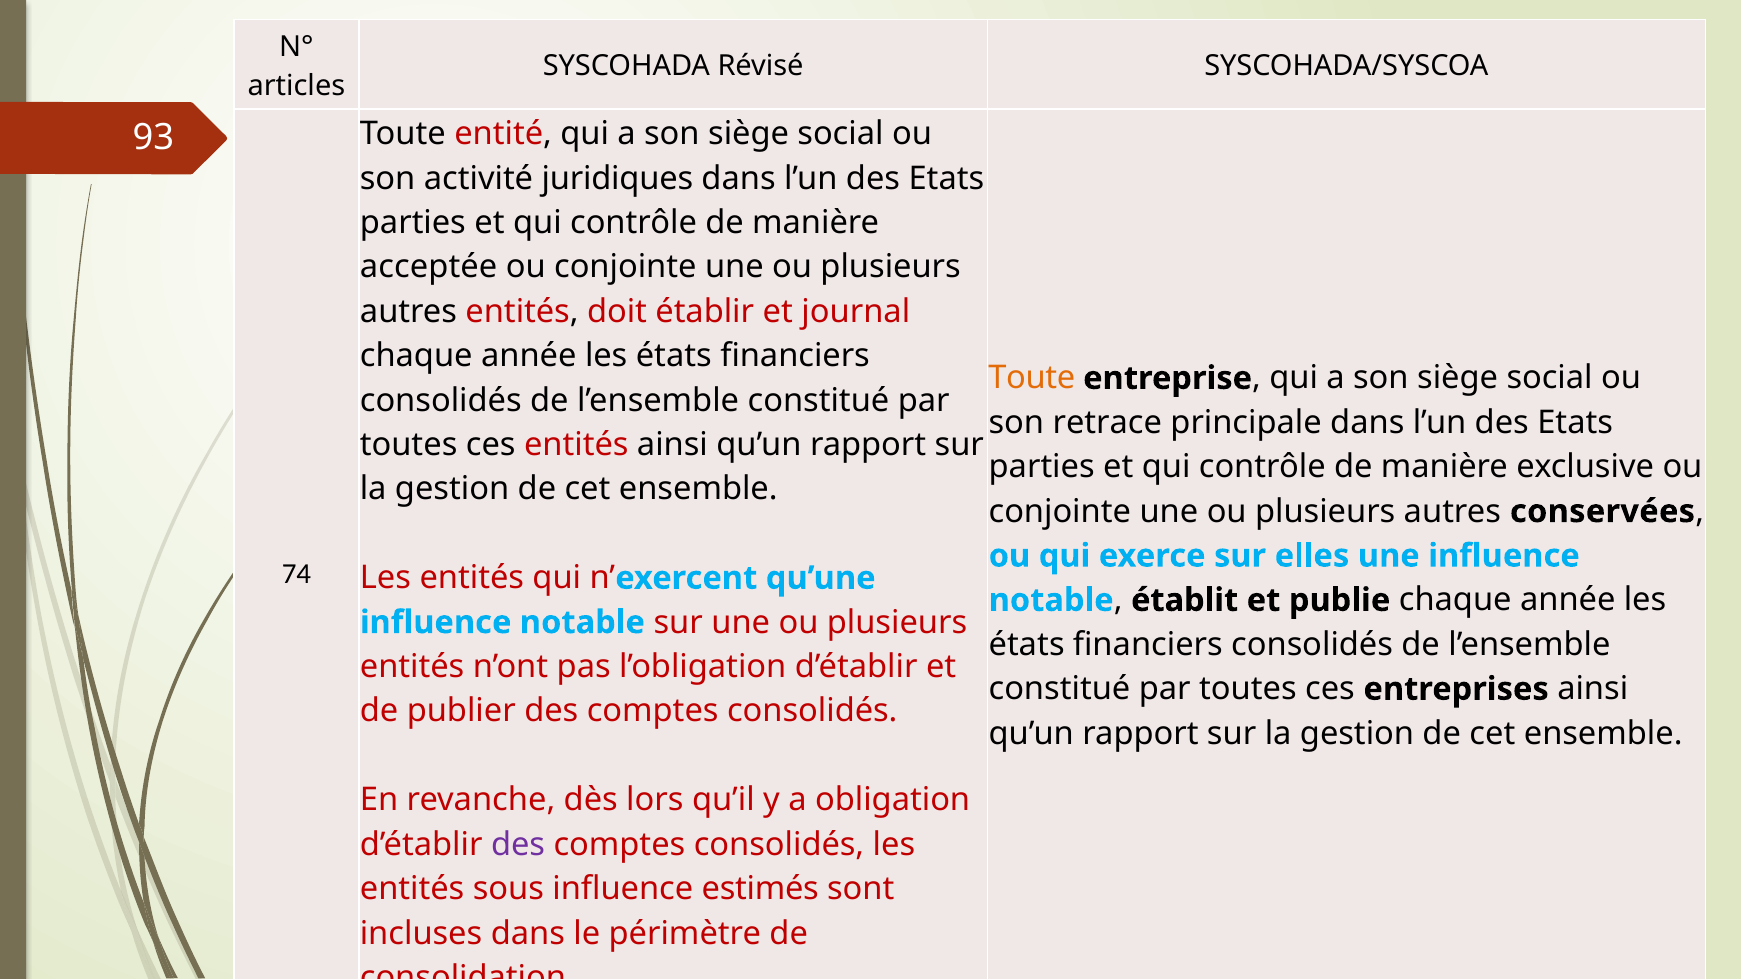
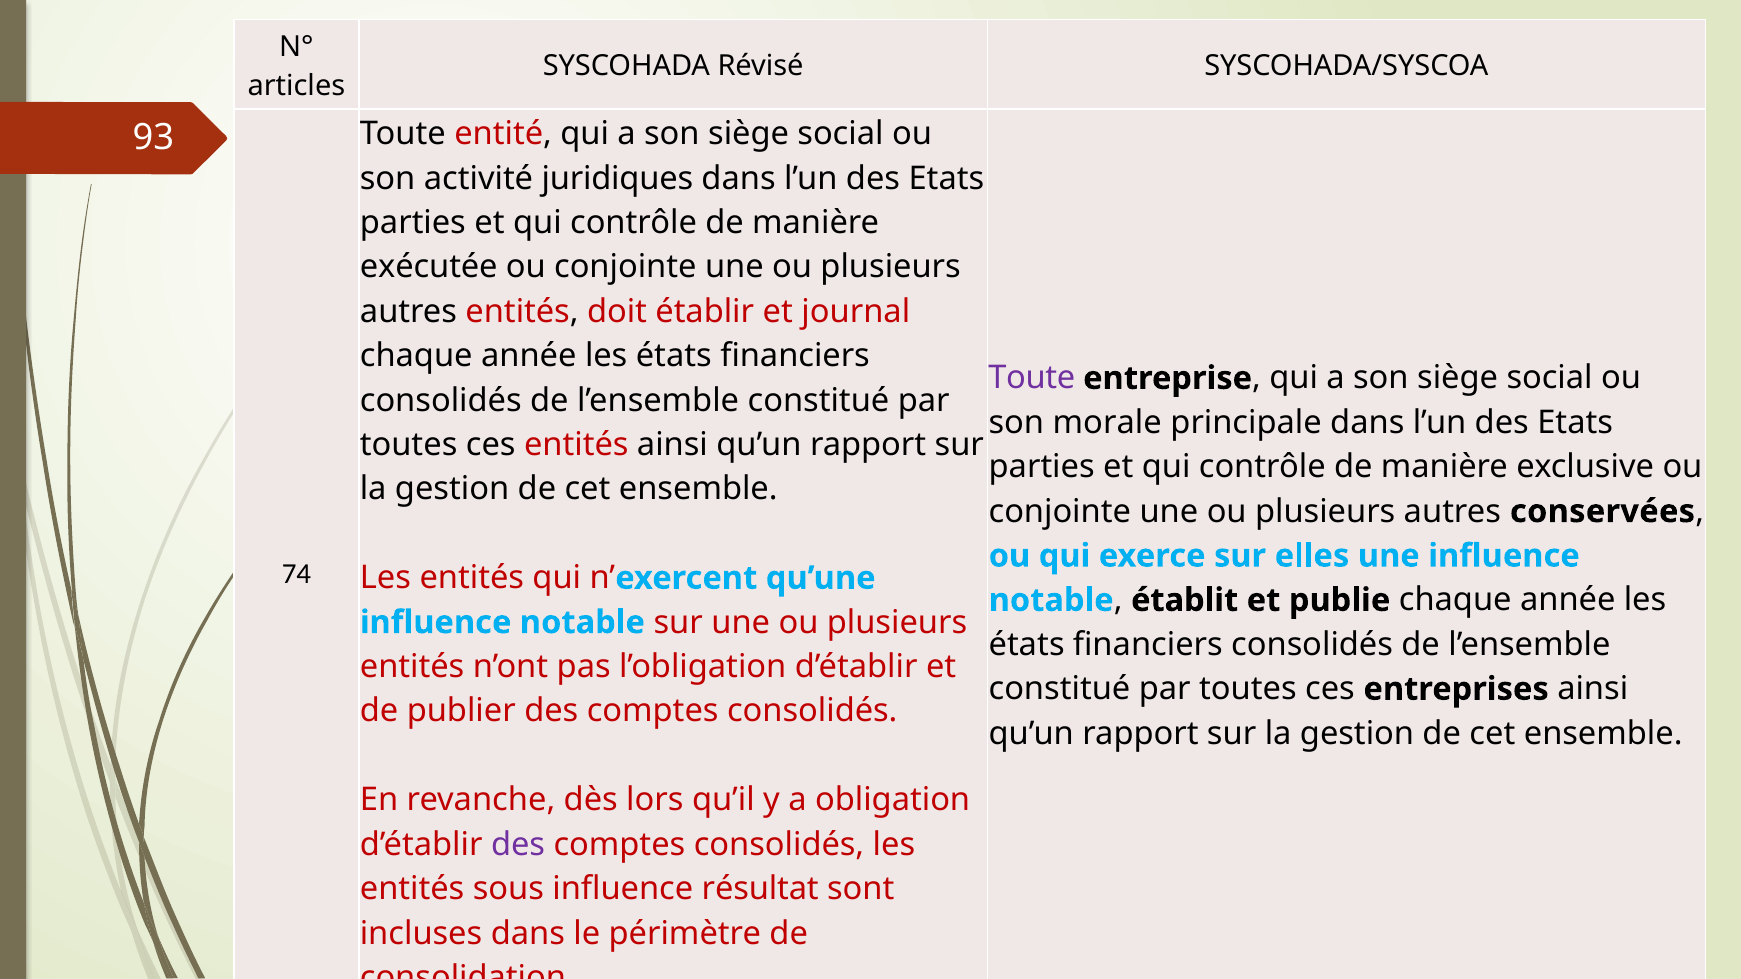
acceptée: acceptée -> exécutée (429, 267)
Toute colour: orange -> purple (1032, 378)
retrace: retrace -> morale (1107, 423)
estimés: estimés -> résultat (760, 889)
